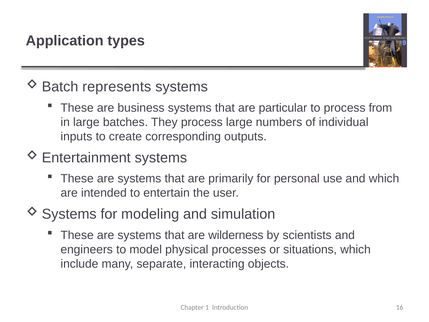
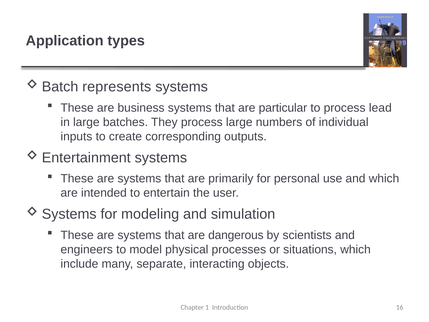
from: from -> lead (380, 108)
wilderness: wilderness -> dangerous (236, 235)
